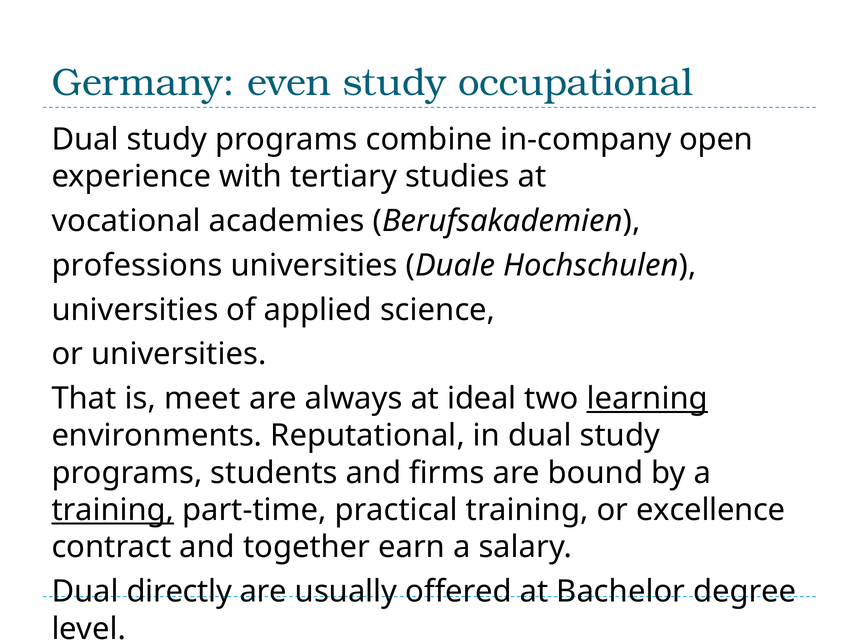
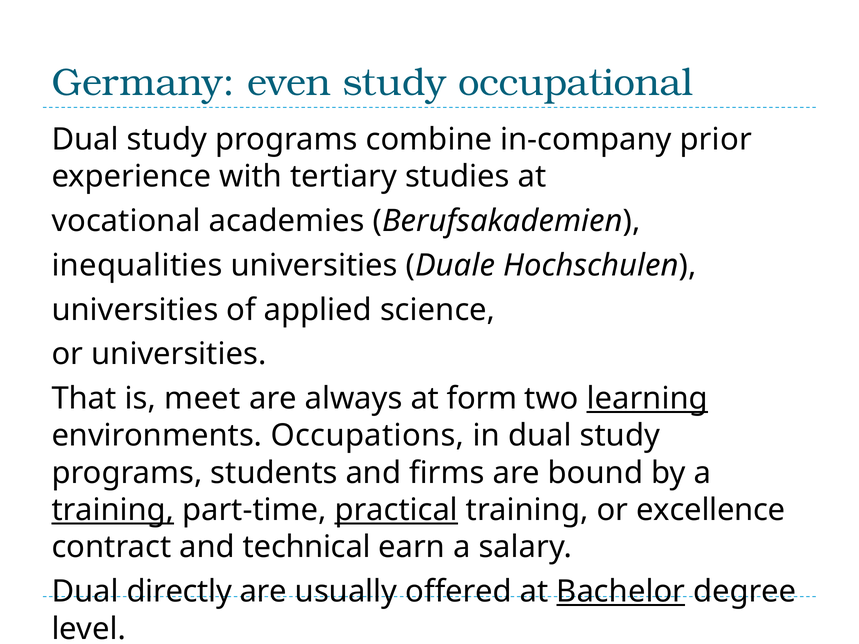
open: open -> prior (716, 140)
professions: professions -> inequalities (137, 266)
ideal: ideal -> form (482, 399)
Reputational: Reputational -> Occupations (367, 436)
practical underline: none -> present (396, 510)
together: together -> technical (307, 547)
Bachelor underline: none -> present (621, 592)
